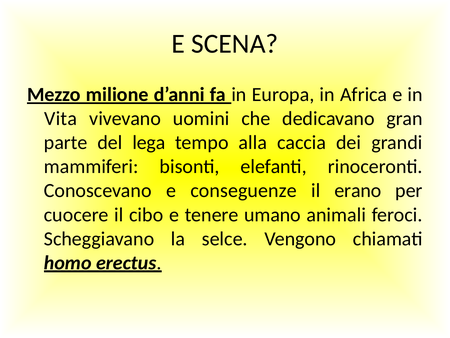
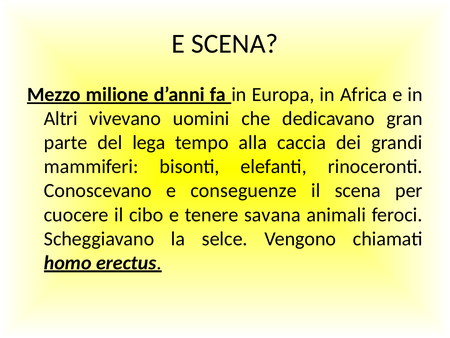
Vita: Vita -> Altri (61, 118)
il erano: erano -> scena (358, 190)
umano: umano -> savana (272, 214)
